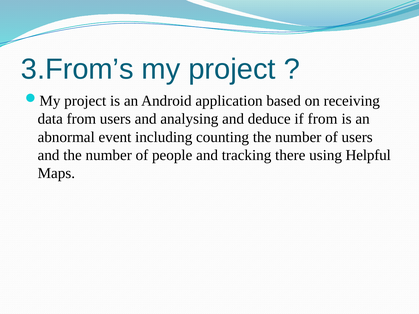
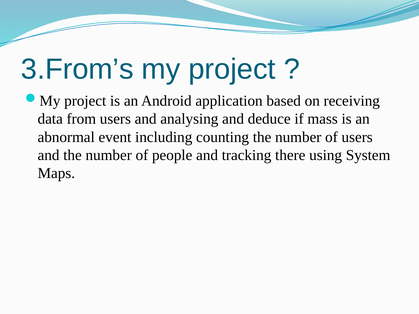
if from: from -> mass (323, 119)
Helpful: Helpful -> System (368, 155)
